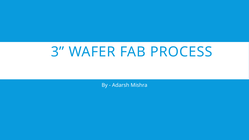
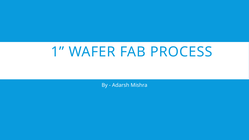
3: 3 -> 1 (58, 52)
